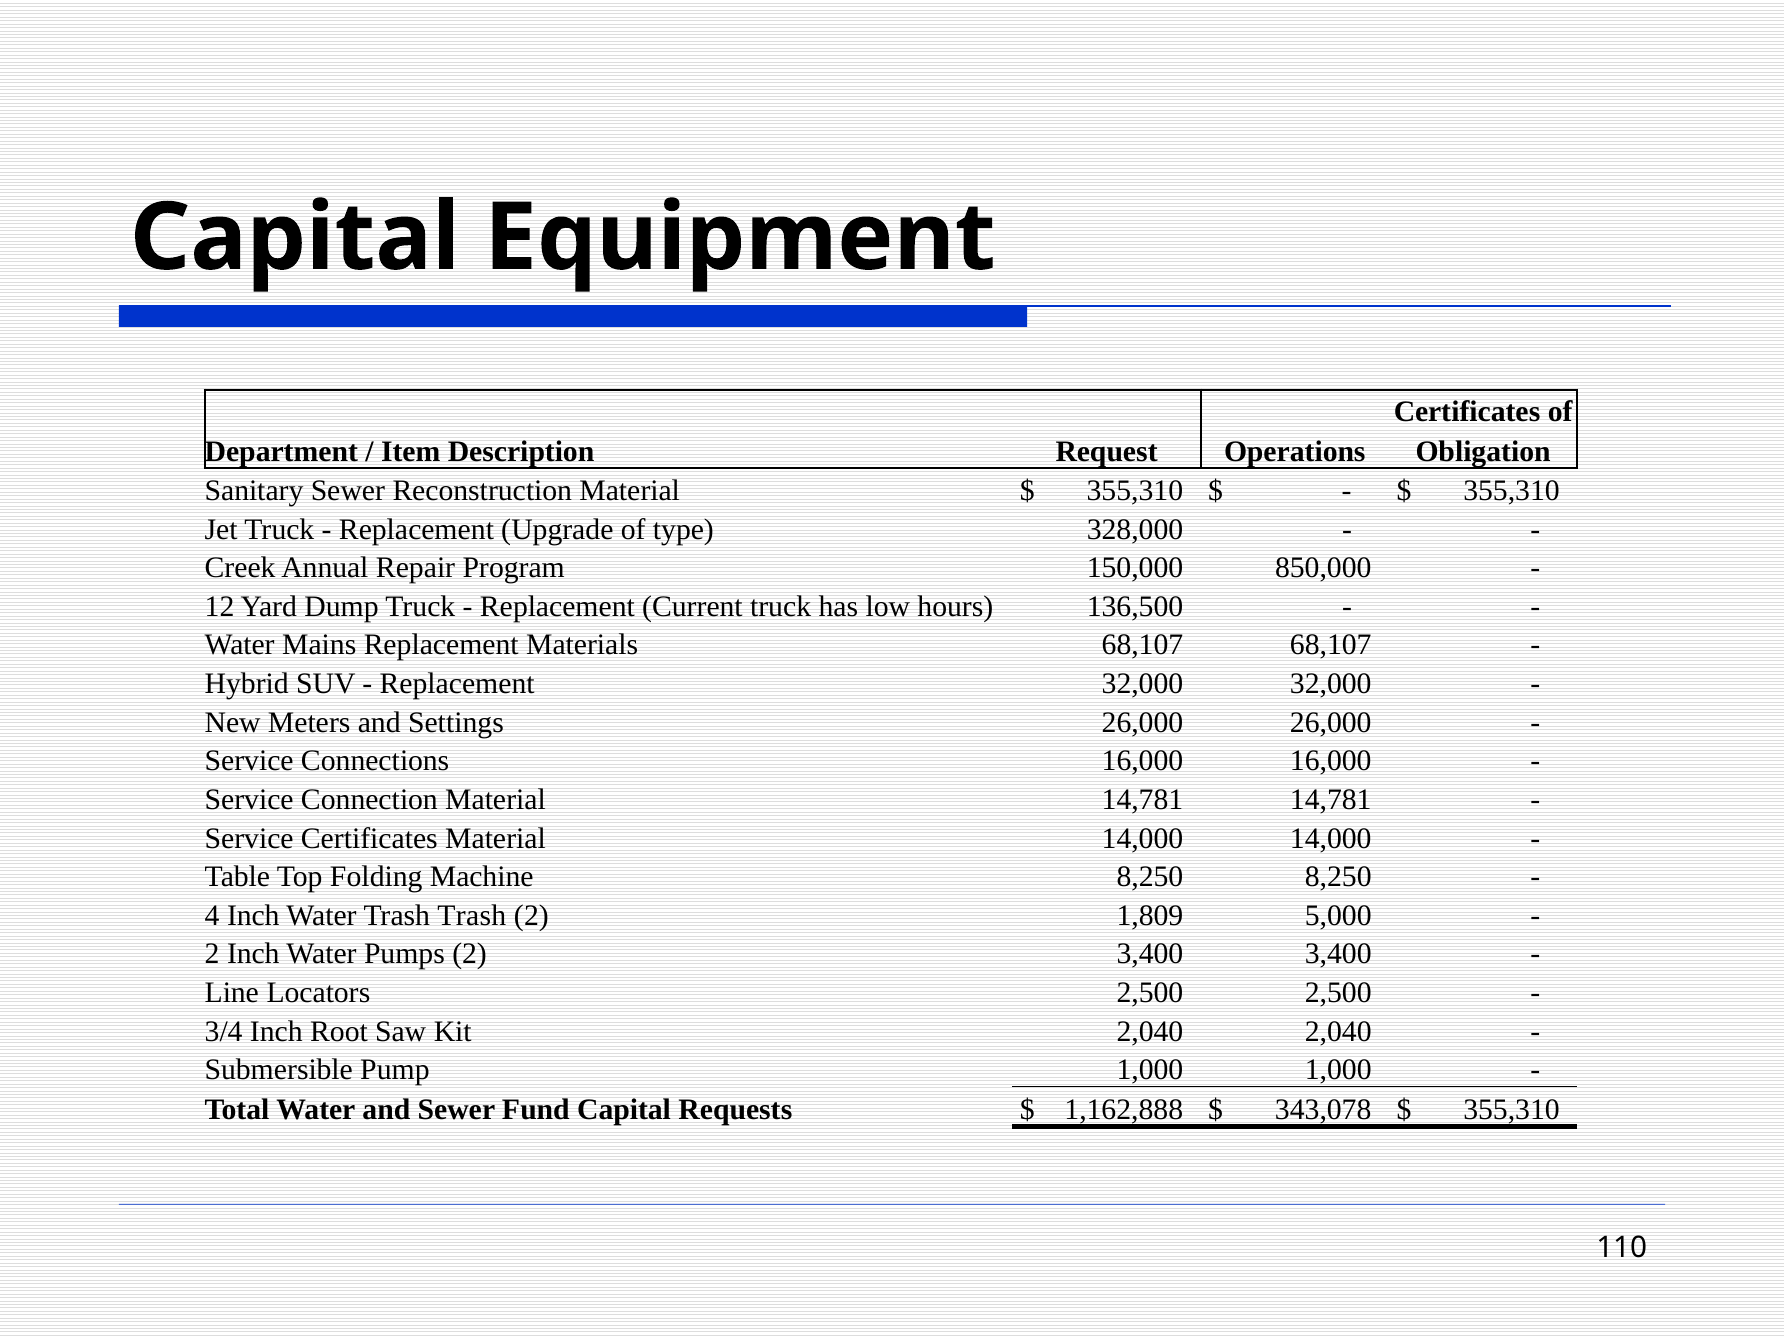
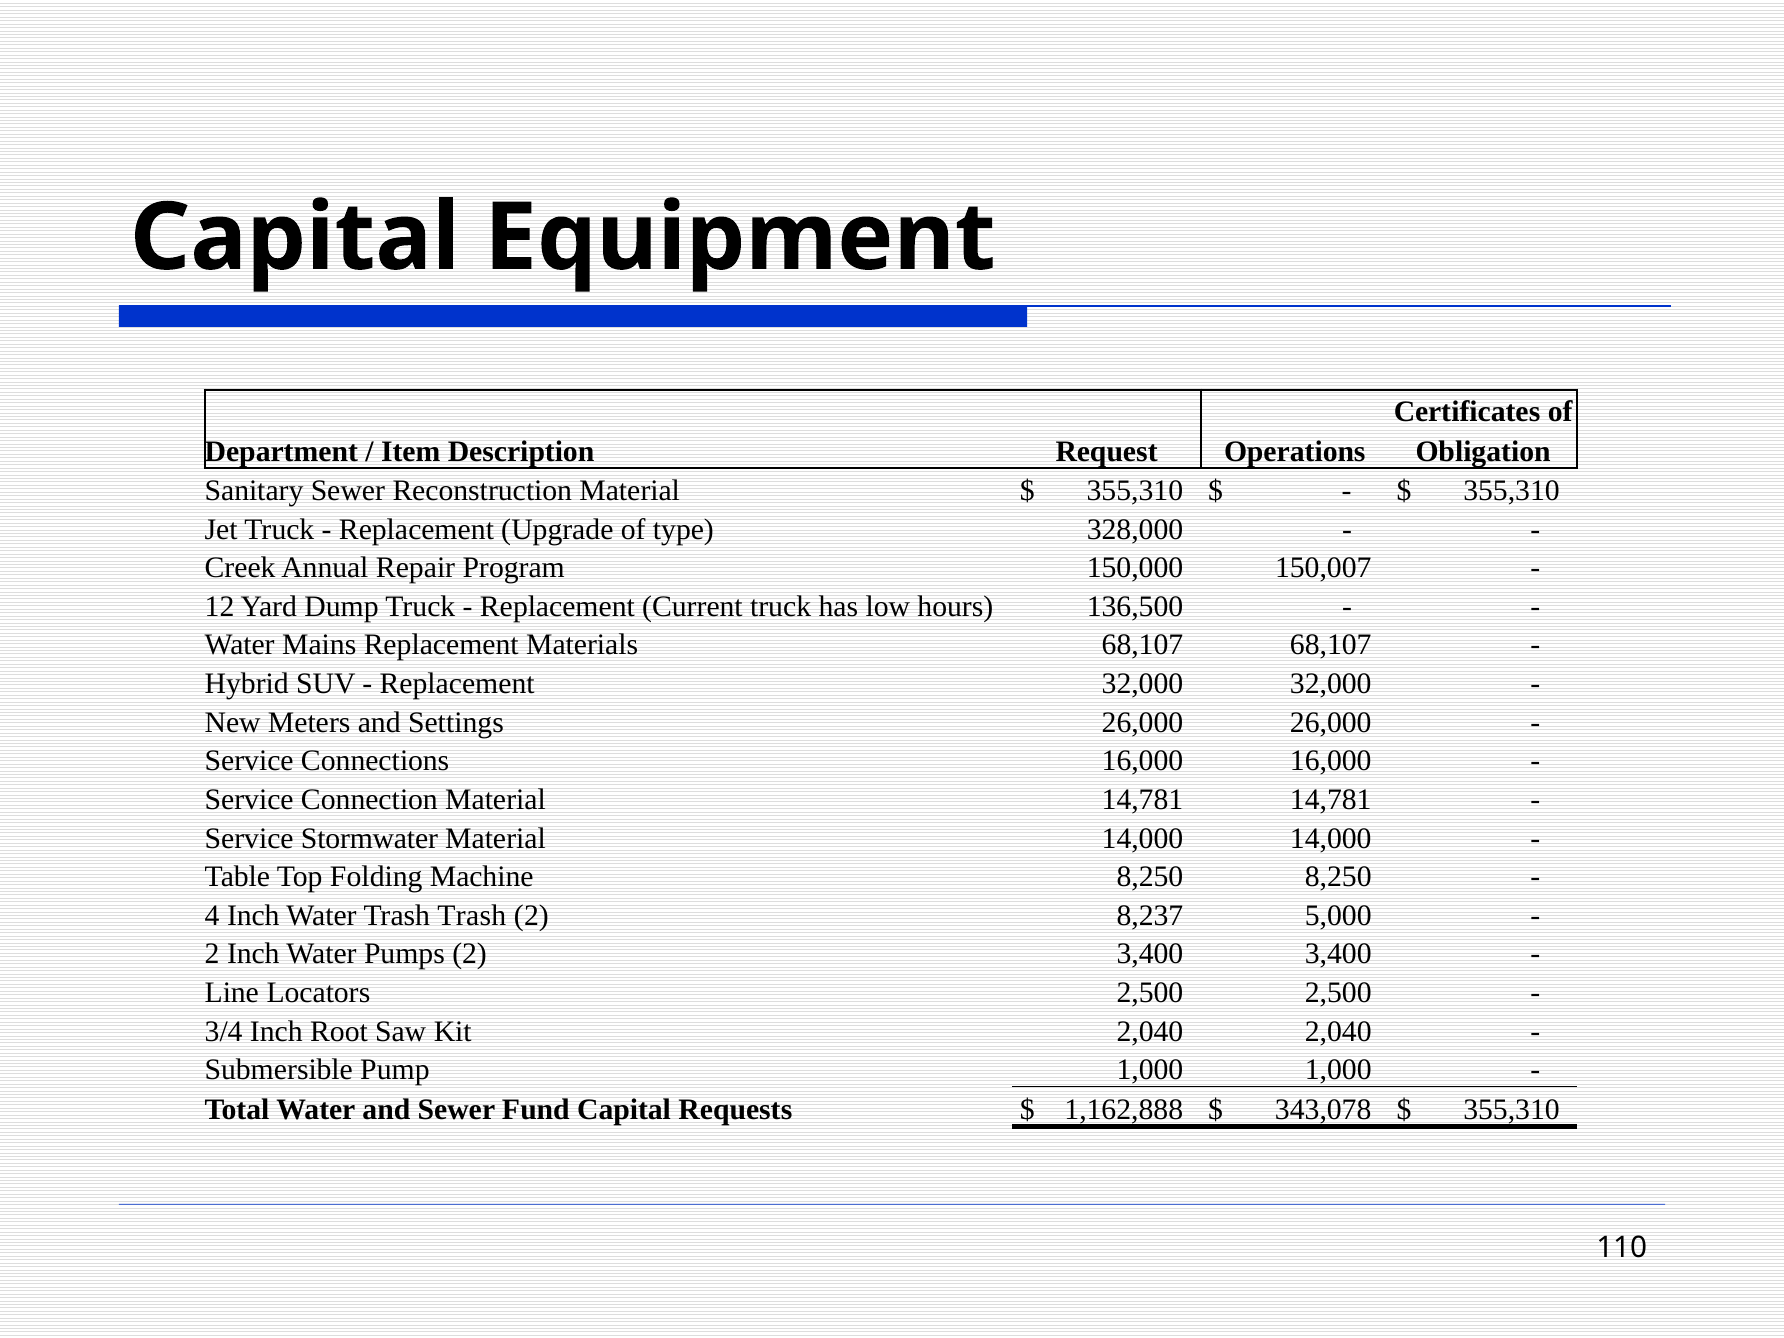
850,000: 850,000 -> 150,007 (1323, 568)
Service Certificates: Certificates -> Stormwater (369, 838)
1,809: 1,809 -> 8,237 (1150, 916)
